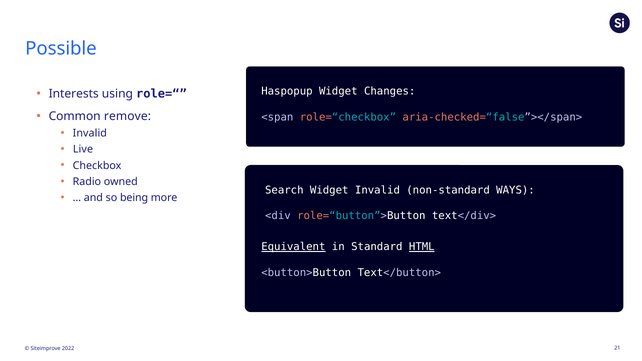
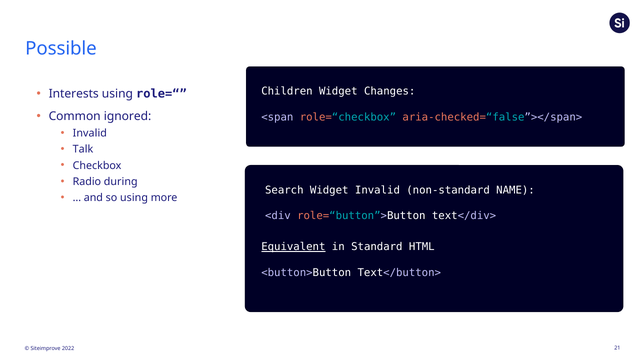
Haspopup: Haspopup -> Children (287, 92)
remove: remove -> ignored (128, 116)
Live: Live -> Talk (83, 149)
owned: owned -> during (121, 182)
WAYS: WAYS -> NAME (516, 190)
so being: being -> using (134, 198)
HTML underline: present -> none (422, 247)
